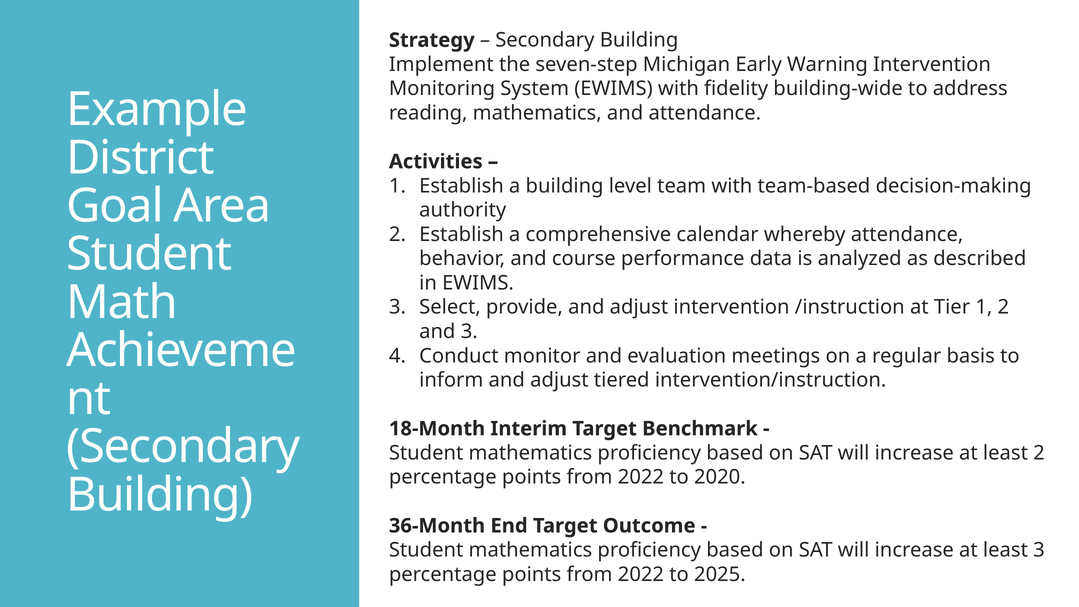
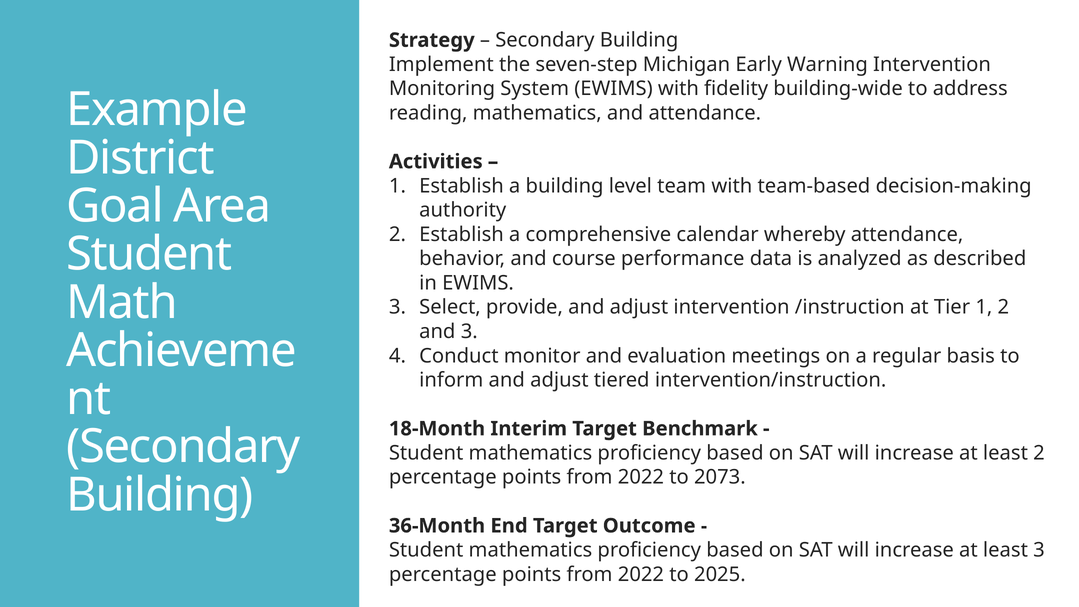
2020: 2020 -> 2073 (720, 477)
